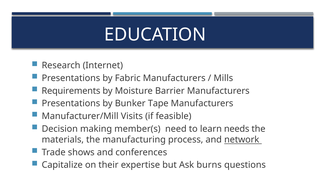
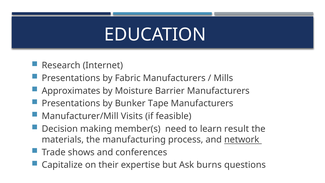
Requirements: Requirements -> Approximates (71, 91)
needs: needs -> result (237, 129)
